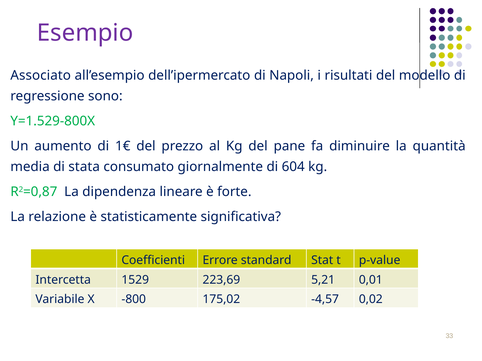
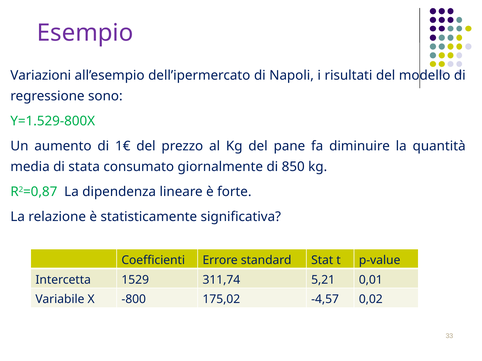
Associato: Associato -> Variazioni (41, 75)
604: 604 -> 850 (293, 167)
223,69: 223,69 -> 311,74 (221, 280)
